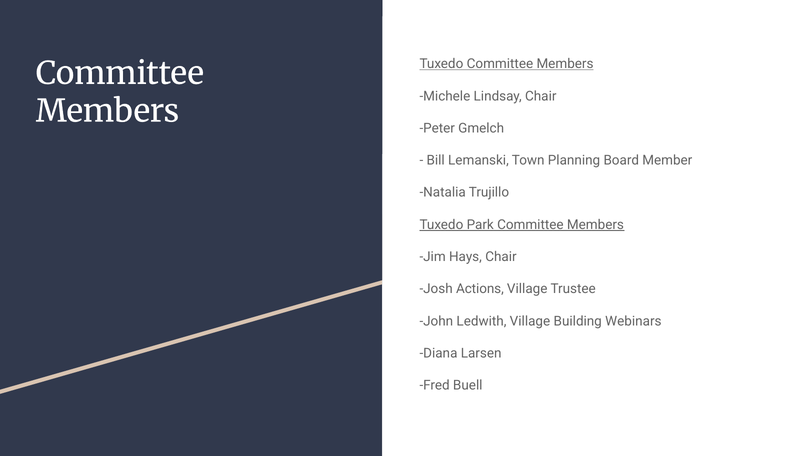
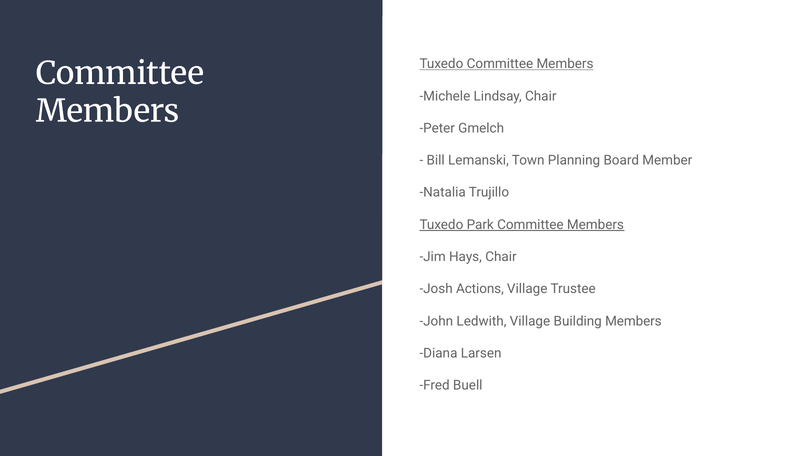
Building Webinars: Webinars -> Members (633, 321)
